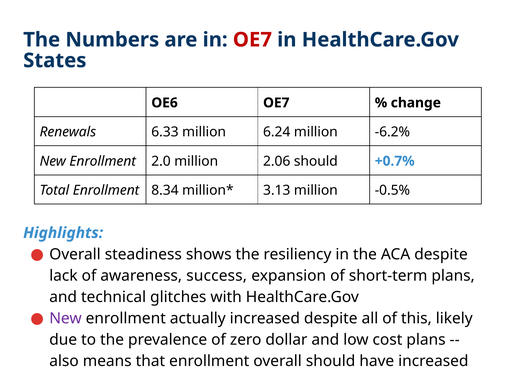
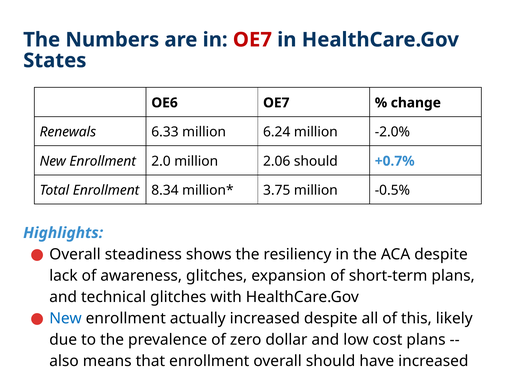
-6.2%: -6.2% -> -2.0% (392, 132)
3.13: 3.13 -> 3.75 (277, 190)
awareness success: success -> glitches (217, 276)
New colour: purple -> blue (66, 319)
